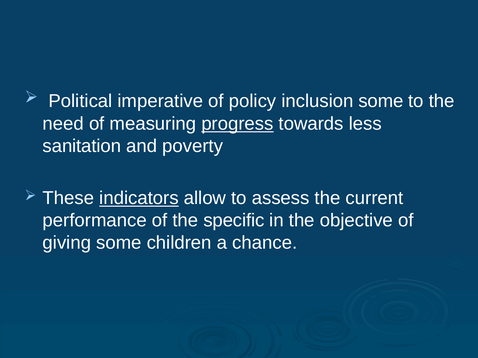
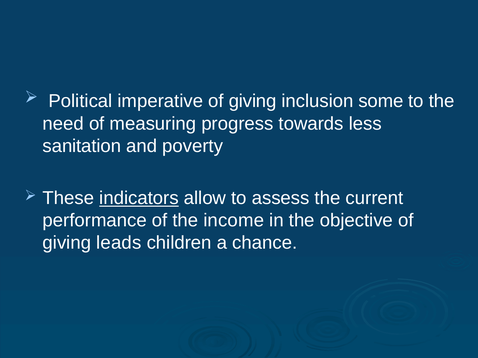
imperative of policy: policy -> giving (253, 101)
progress underline: present -> none (237, 124)
specific: specific -> income (234, 221)
giving some: some -> leads (119, 243)
